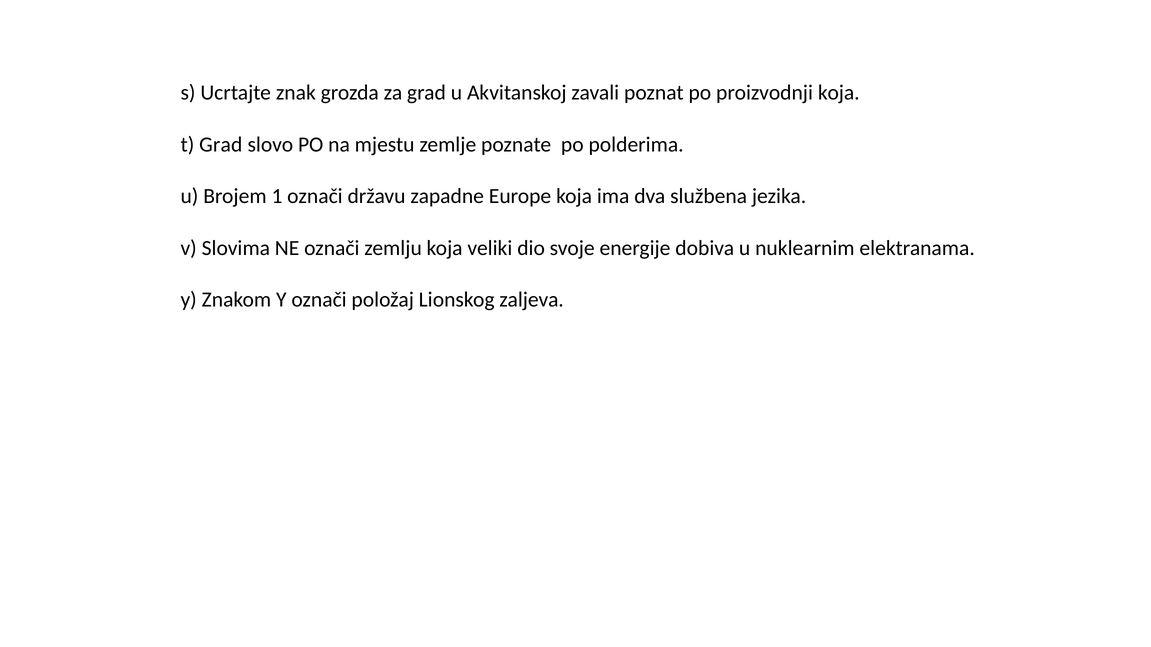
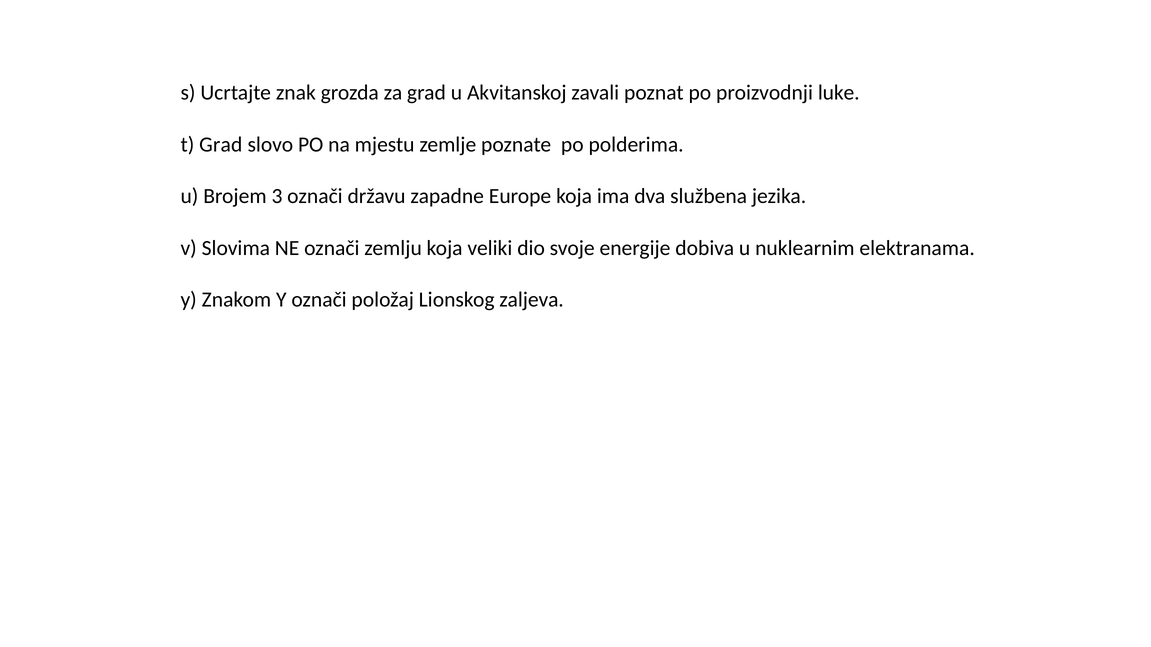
proizvodnji koja: koja -> luke (839, 93)
1: 1 -> 3 (277, 196)
